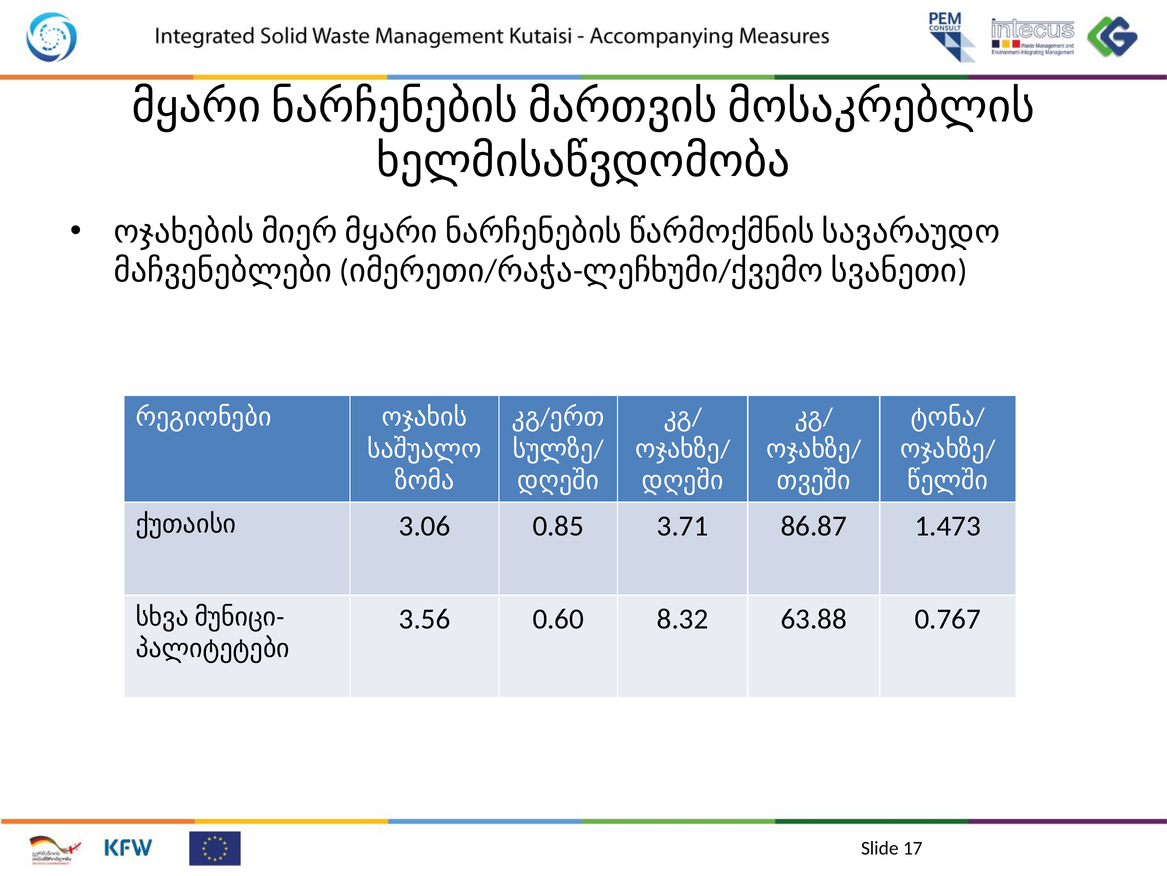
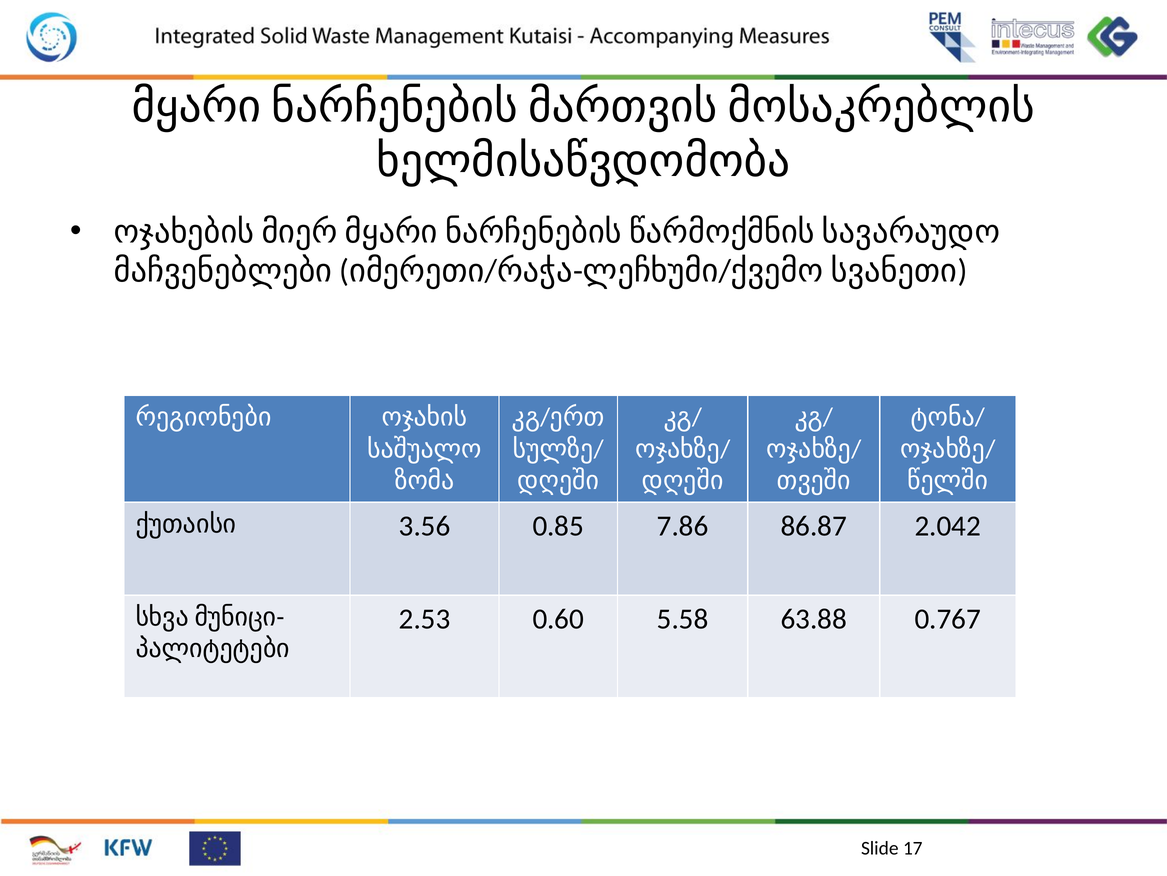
3.06: 3.06 -> 3.56 (425, 526)
3.71: 3.71 -> 7.86 (683, 526)
1.473: 1.473 -> 2.042 (948, 526)
3.56: 3.56 -> 2.53 (425, 619)
8.32: 8.32 -> 5.58 (683, 619)
